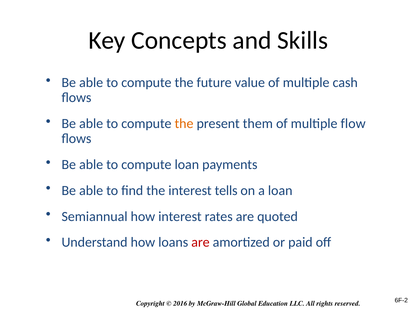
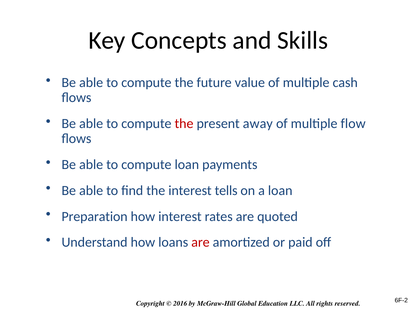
the colour: orange -> red (184, 123)
them: them -> away (258, 123)
Semiannual: Semiannual -> Preparation (95, 216)
